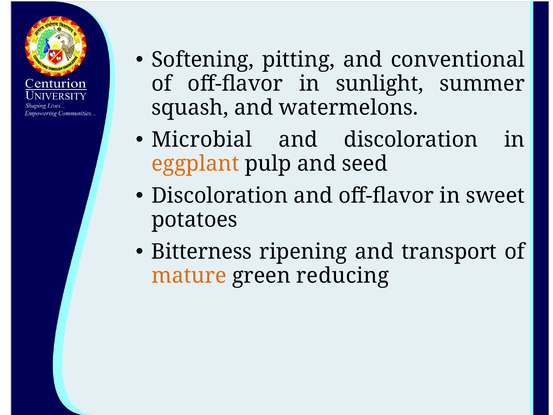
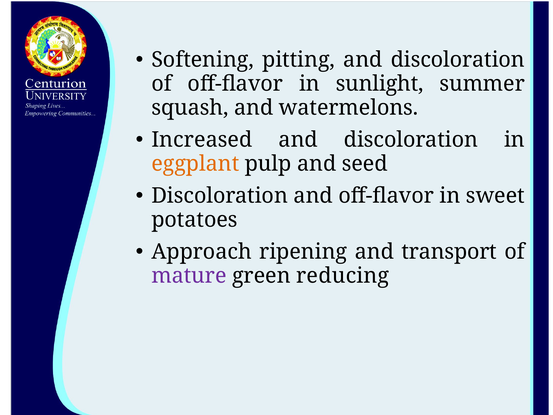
pitting and conventional: conventional -> discoloration (458, 60)
Microbial: Microbial -> Increased (202, 140)
Bitterness: Bitterness -> Approach (202, 252)
mature colour: orange -> purple (189, 276)
